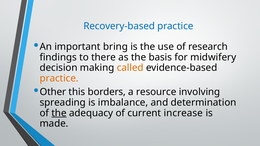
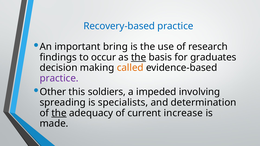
there: there -> occur (104, 57)
the underline: none -> present (139, 57)
midwifery: midwifery -> graduates (213, 57)
practice colour: orange -> purple (59, 78)
borders: borders -> soldiers (107, 92)
resource: resource -> impeded (156, 92)
imbalance: imbalance -> specialists (123, 103)
